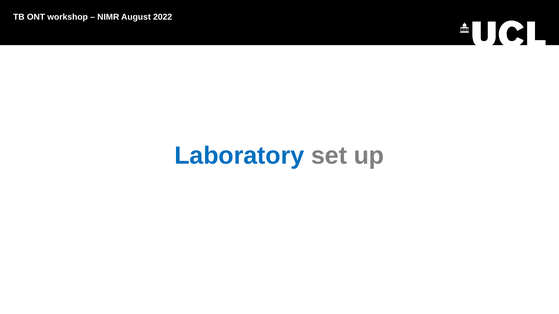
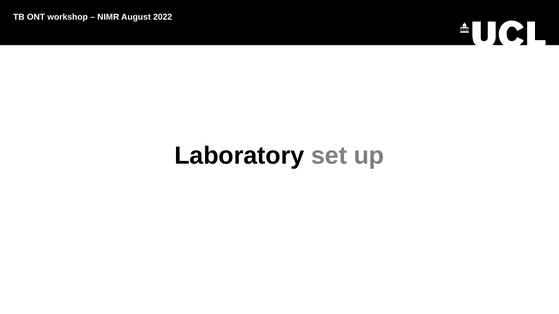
Laboratory colour: blue -> black (239, 156)
